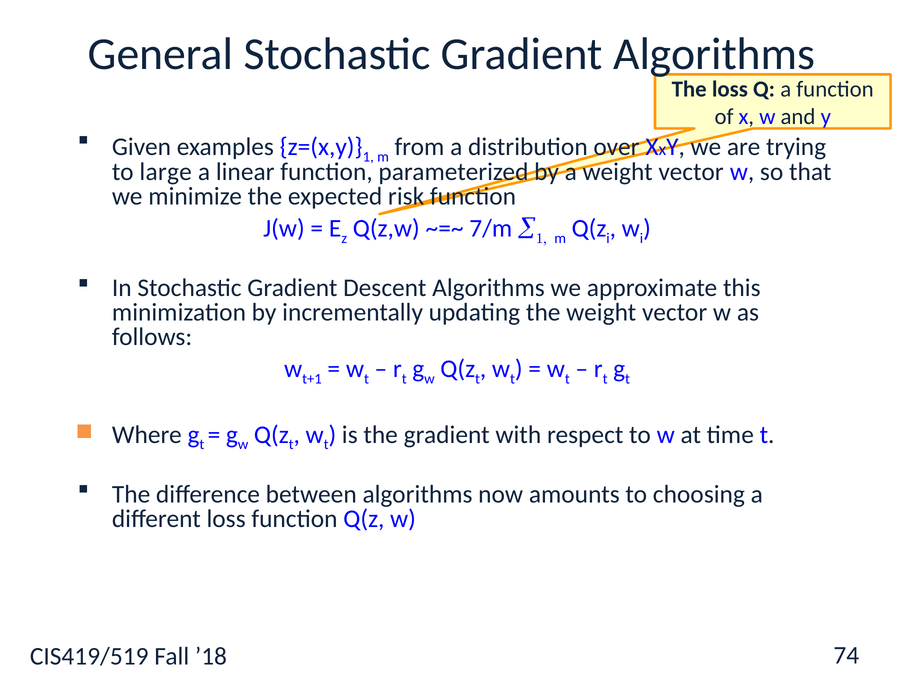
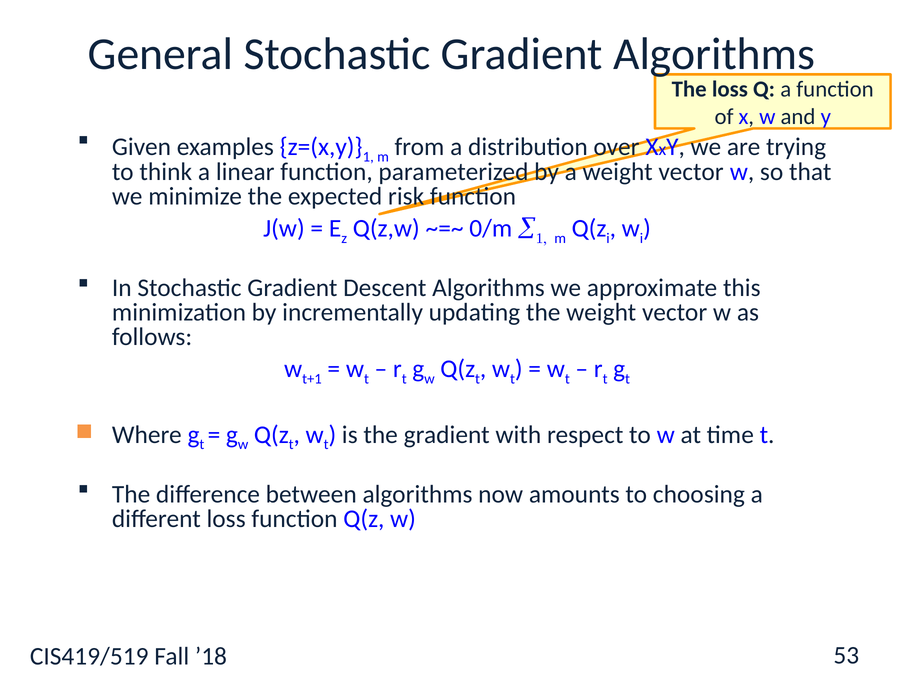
large: large -> think (166, 172)
7/m: 7/m -> 0/m (491, 228)
74: 74 -> 53 (846, 655)
